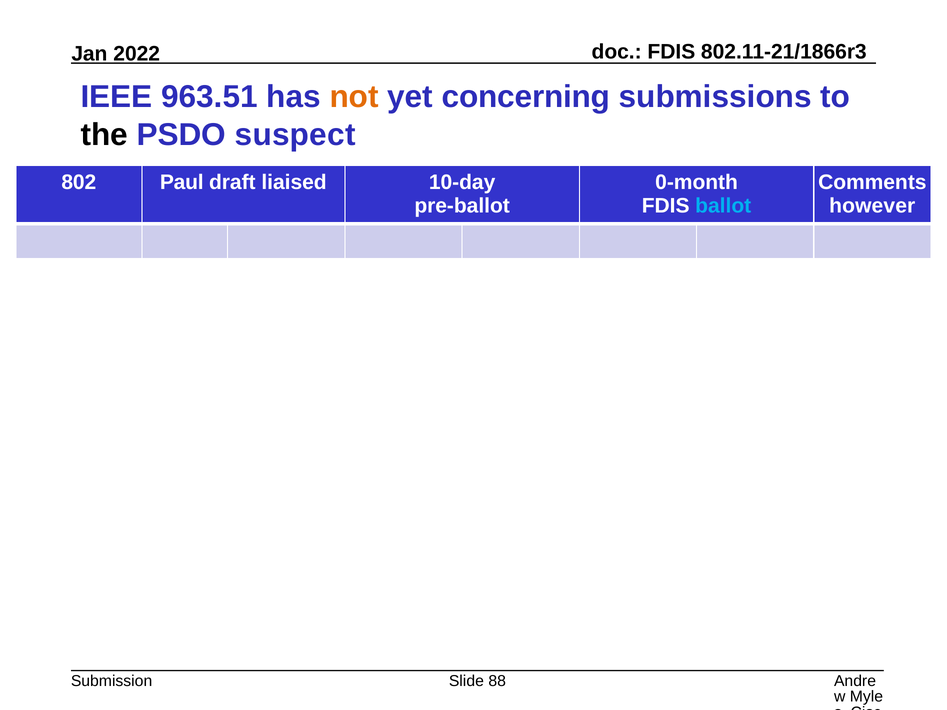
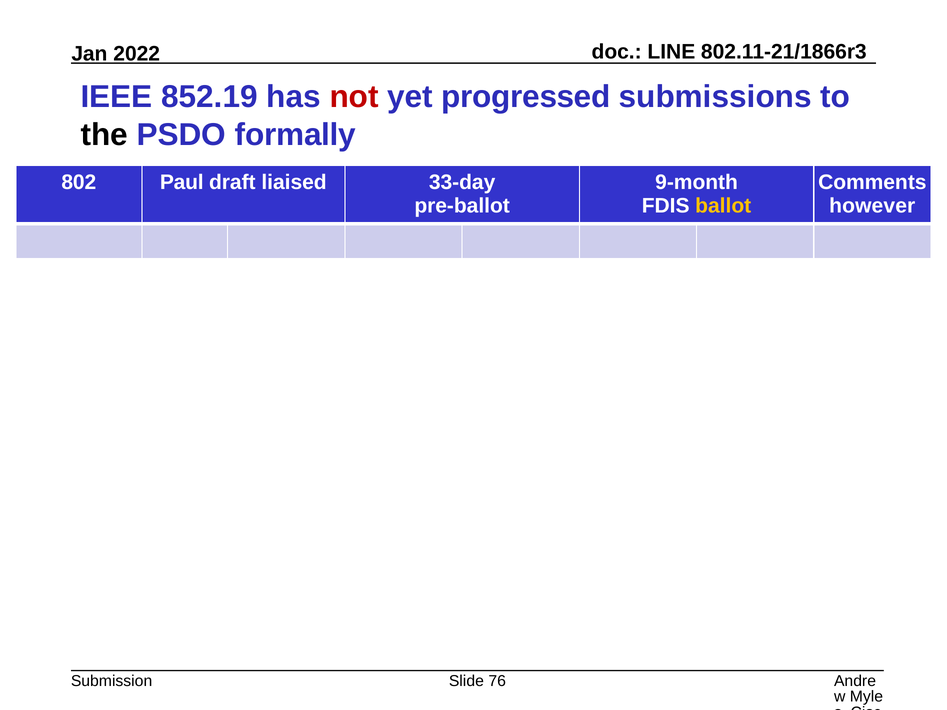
FDIS: FDIS -> LINE (671, 52)
963.51: 963.51 -> 852.19 (209, 97)
not colour: orange -> red (354, 97)
concerning: concerning -> progressed (526, 97)
suspect: suspect -> formally (295, 135)
10-day: 10-day -> 33-day (462, 182)
0-month: 0-month -> 9-month (697, 182)
ballot colour: light blue -> yellow (723, 206)
88: 88 -> 76 (497, 681)
